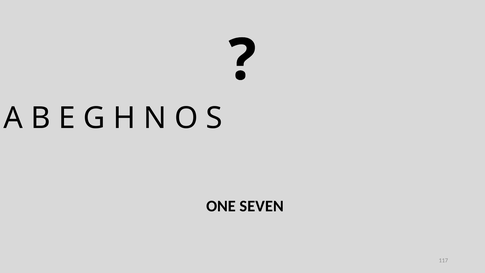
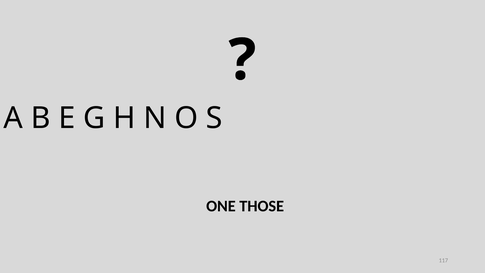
SEVEN: SEVEN -> THOSE (262, 206)
